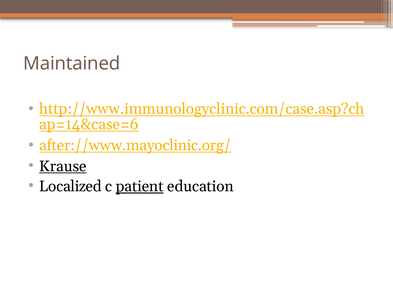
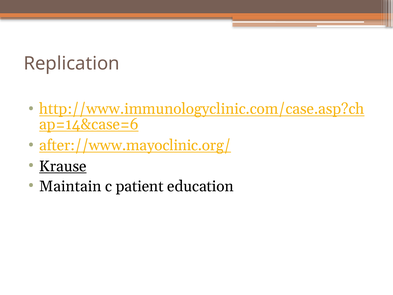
Maintained: Maintained -> Replication (72, 63)
Localized: Localized -> Maintain (70, 186)
patient underline: present -> none (140, 186)
